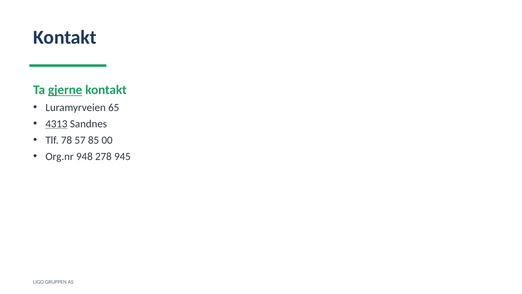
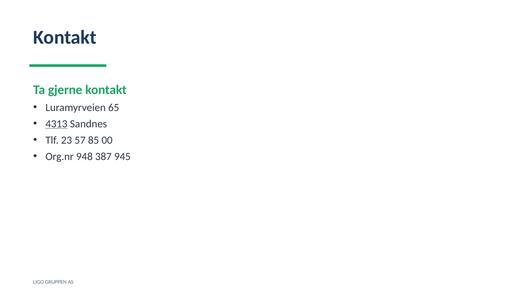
gjerne underline: present -> none (65, 90)
78: 78 -> 23 (67, 140)
278: 278 -> 387 (103, 156)
